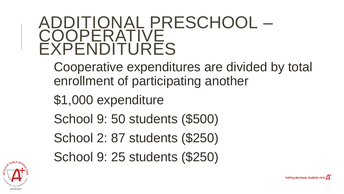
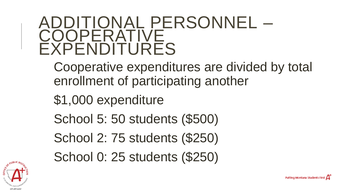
PRESCHOOL: PRESCHOOL -> PERSONNEL (204, 23)
9: 9 -> 5 (102, 119)
87: 87 -> 75 (118, 138)
9: 9 -> 0 (102, 157)
